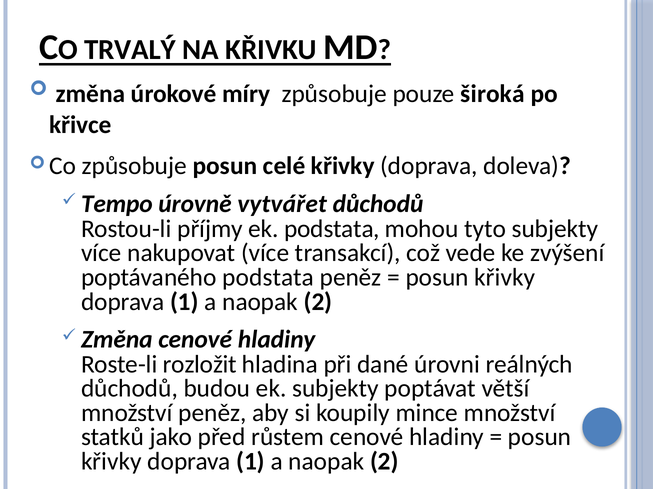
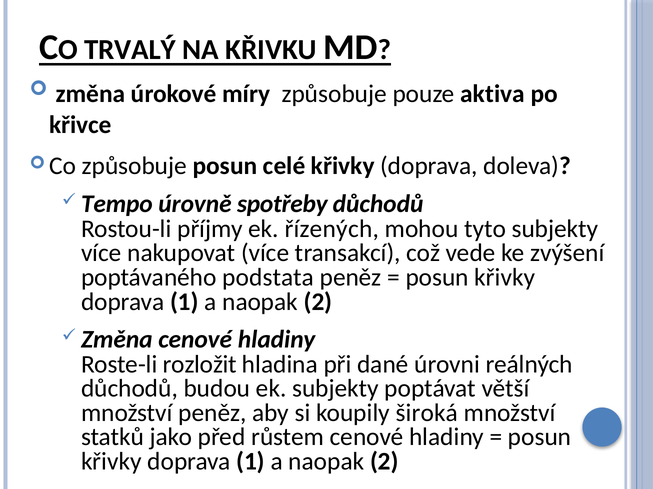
široká: široká -> aktiva (493, 94)
vytvářet: vytvářet -> spotřeby (282, 204)
ek podstata: podstata -> řízených (332, 229)
mince: mince -> široká (427, 413)
